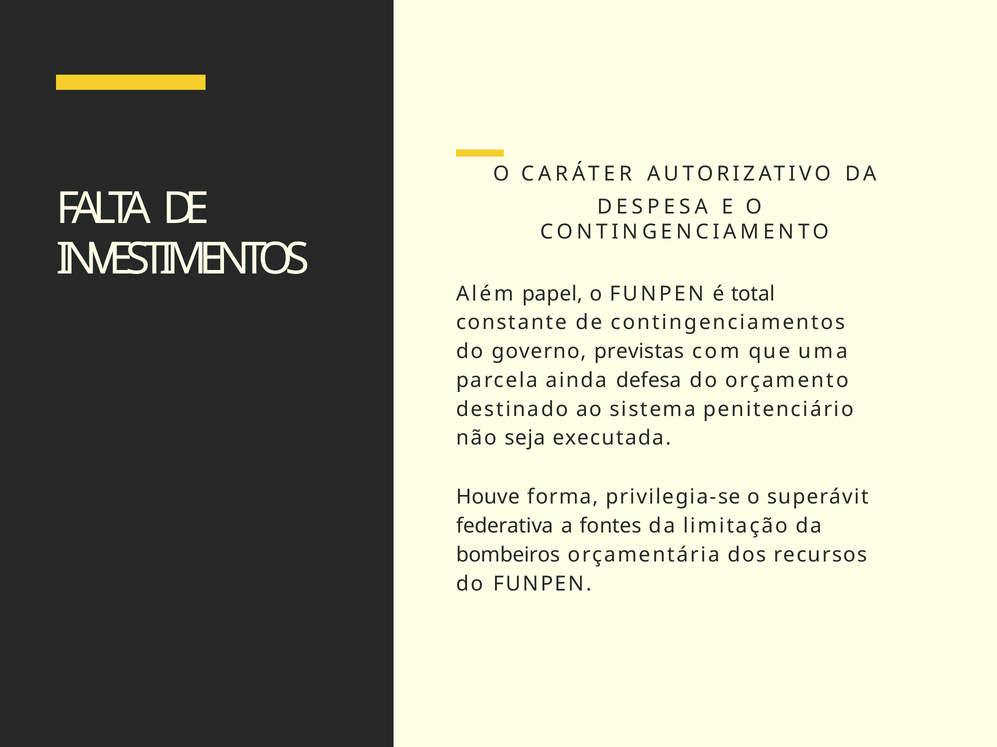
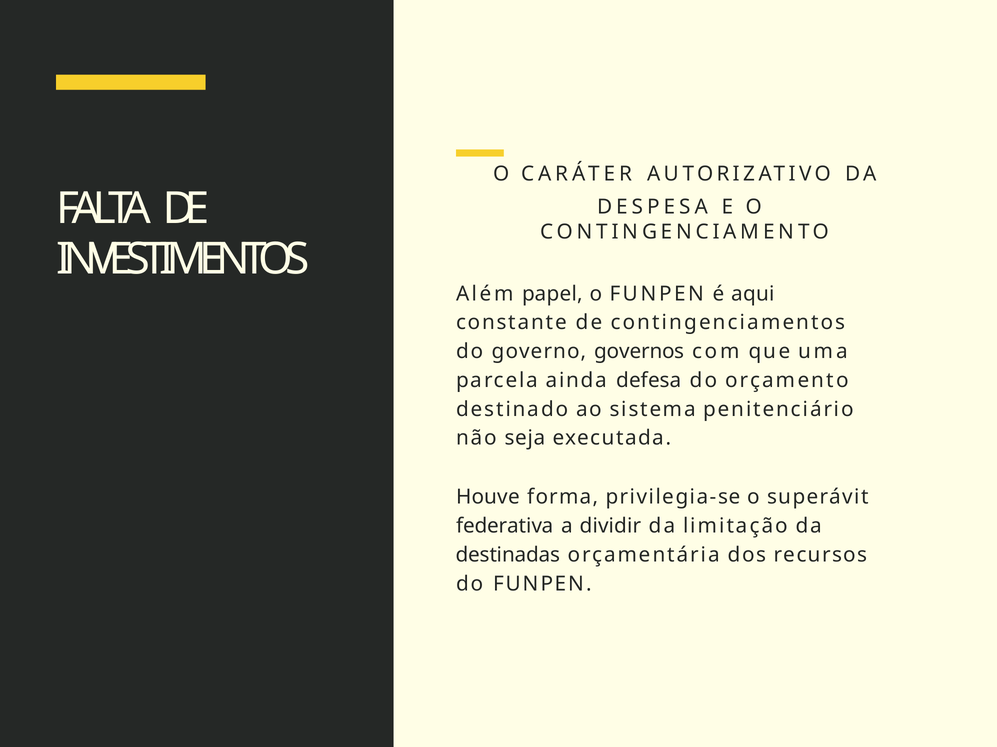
total: total -> aqui (753, 294)
previstas: previstas -> governos (639, 352)
fontes: fontes -> dividir (611, 527)
bombeiros: bombeiros -> destinadas (508, 555)
